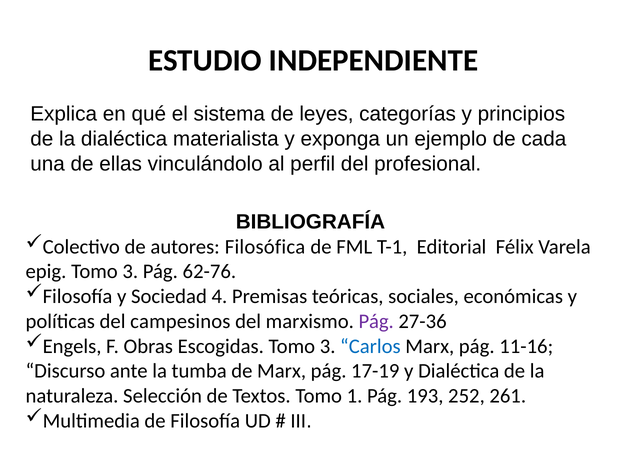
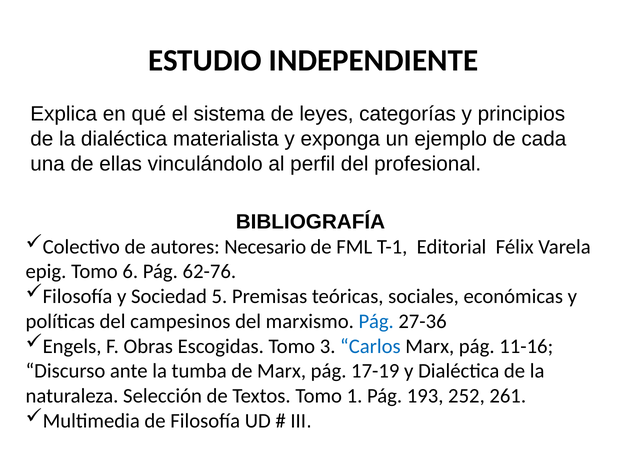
Filosófica: Filosófica -> Necesario (265, 247)
epig Tomo 3: 3 -> 6 (130, 272)
4: 4 -> 5 (219, 296)
Pág colour: purple -> blue (376, 321)
